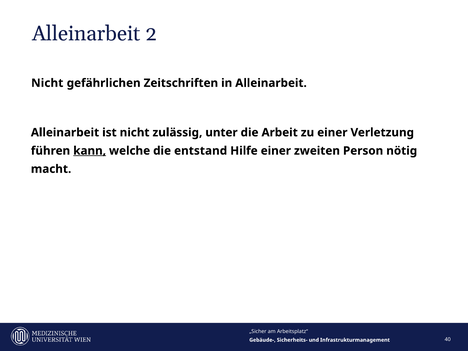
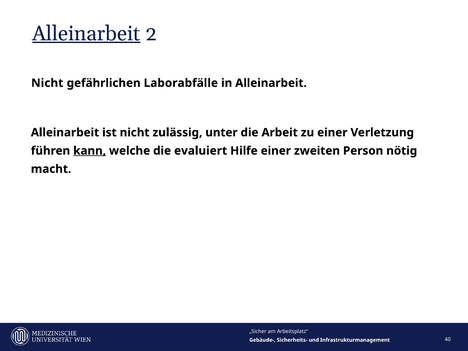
Alleinarbeit underline: none -> present (86, 33)
Zeitschriften: Zeitschriften -> Laborabfälle (181, 83)
entstand: entstand -> evaluiert (201, 151)
